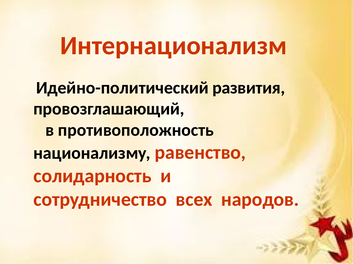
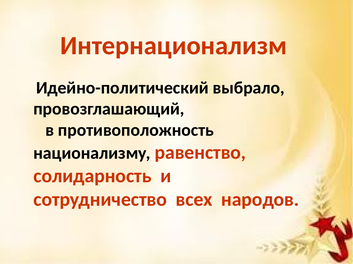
развития: развития -> выбрало (249, 88)
